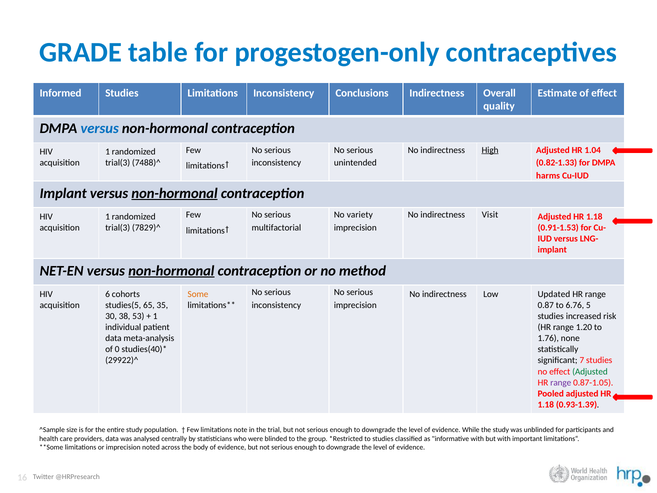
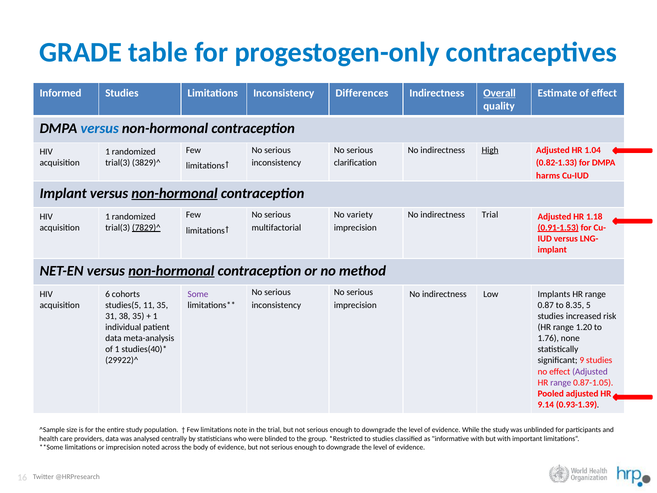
Conclusions: Conclusions -> Differences (362, 93)
Overall underline: none -> present (500, 93)
7488)^: 7488)^ -> 3829)^ (146, 163)
unintended: unintended -> clarification (355, 163)
indirectness Visit: Visit -> Trial (490, 215)
7829)^ underline: none -> present (146, 227)
0.91-1.53 underline: none -> present (558, 227)
Some colour: orange -> purple (198, 294)
Updated: Updated -> Implants (554, 294)
65: 65 -> 11 (149, 305)
6.76: 6.76 -> 8.35 (575, 305)
30: 30 -> 31 (111, 316)
38 53: 53 -> 35 (138, 316)
of 0: 0 -> 1 (117, 349)
7: 7 -> 9 (582, 360)
Adjusted colour: green -> purple (590, 371)
1.18: 1.18 -> 9.14 (546, 405)
